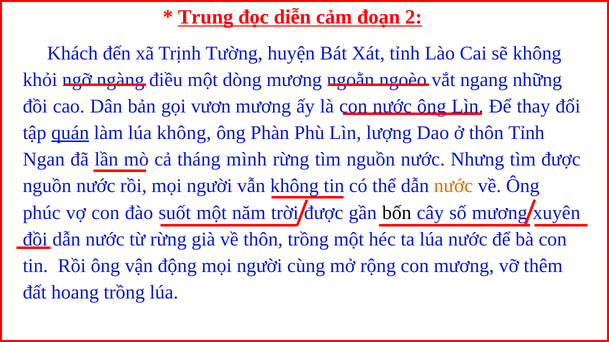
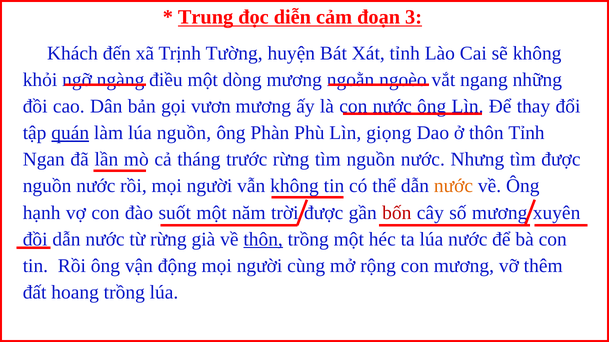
2: 2 -> 3 (414, 17)
lúa không: không -> nguồn (184, 133)
lượng: lượng -> giọng (389, 133)
mình: mình -> trước (247, 160)
phúc: phúc -> hạnh (42, 213)
bốn colour: black -> red (397, 213)
thôn underline: none -> present (263, 240)
